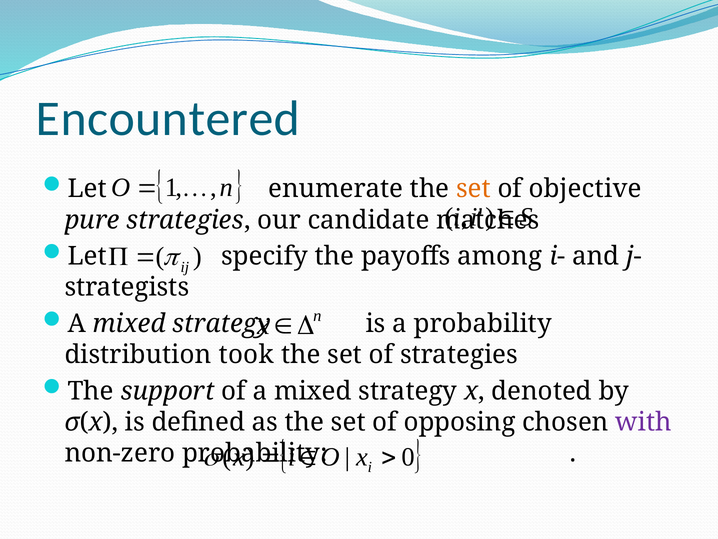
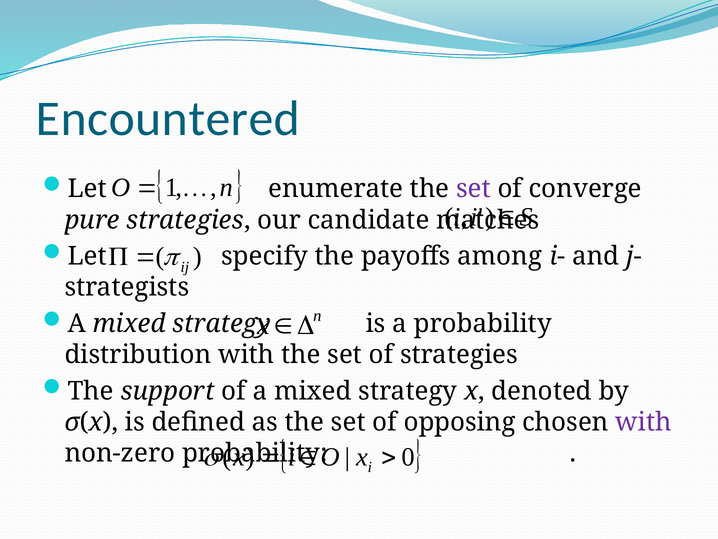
set colour: orange -> purple (473, 189)
objective: objective -> converge (585, 189)
distribution took: took -> with (246, 354)
